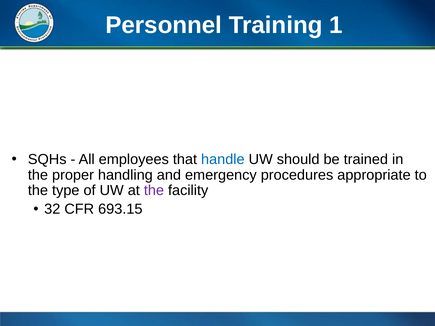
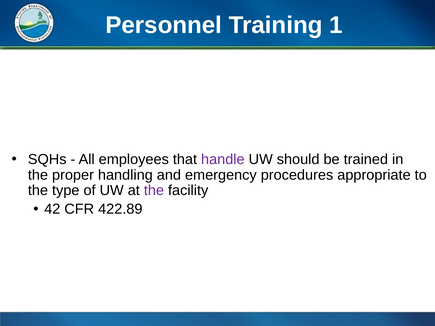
handle colour: blue -> purple (223, 159)
32: 32 -> 42 (52, 209)
693.15: 693.15 -> 422.89 (120, 209)
